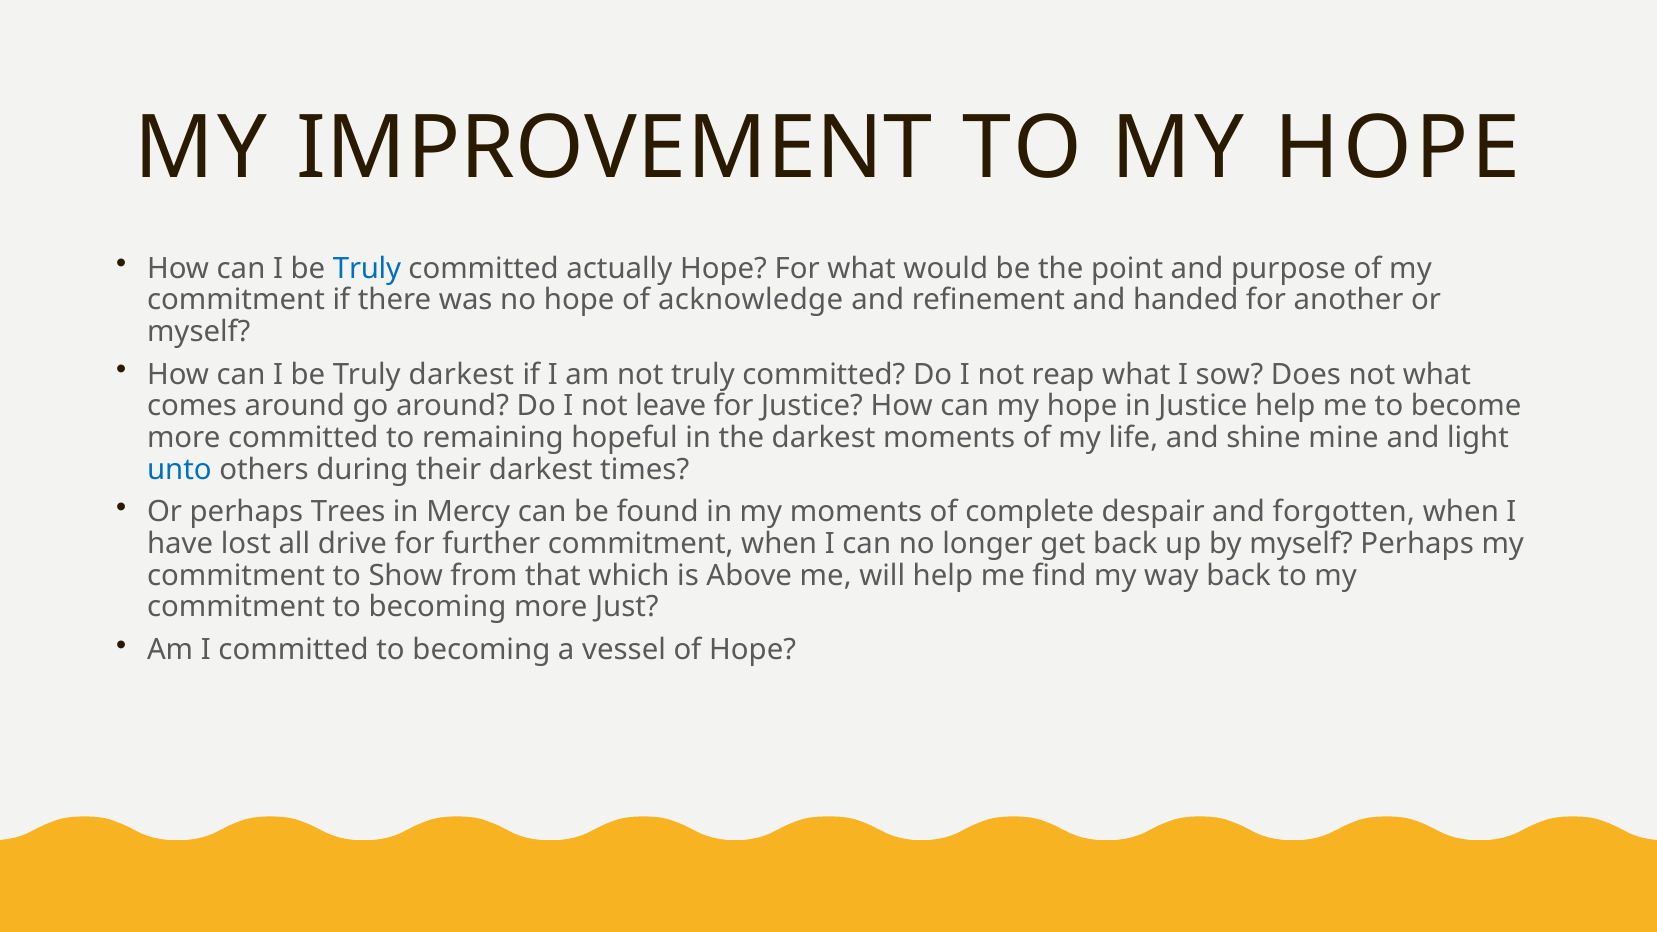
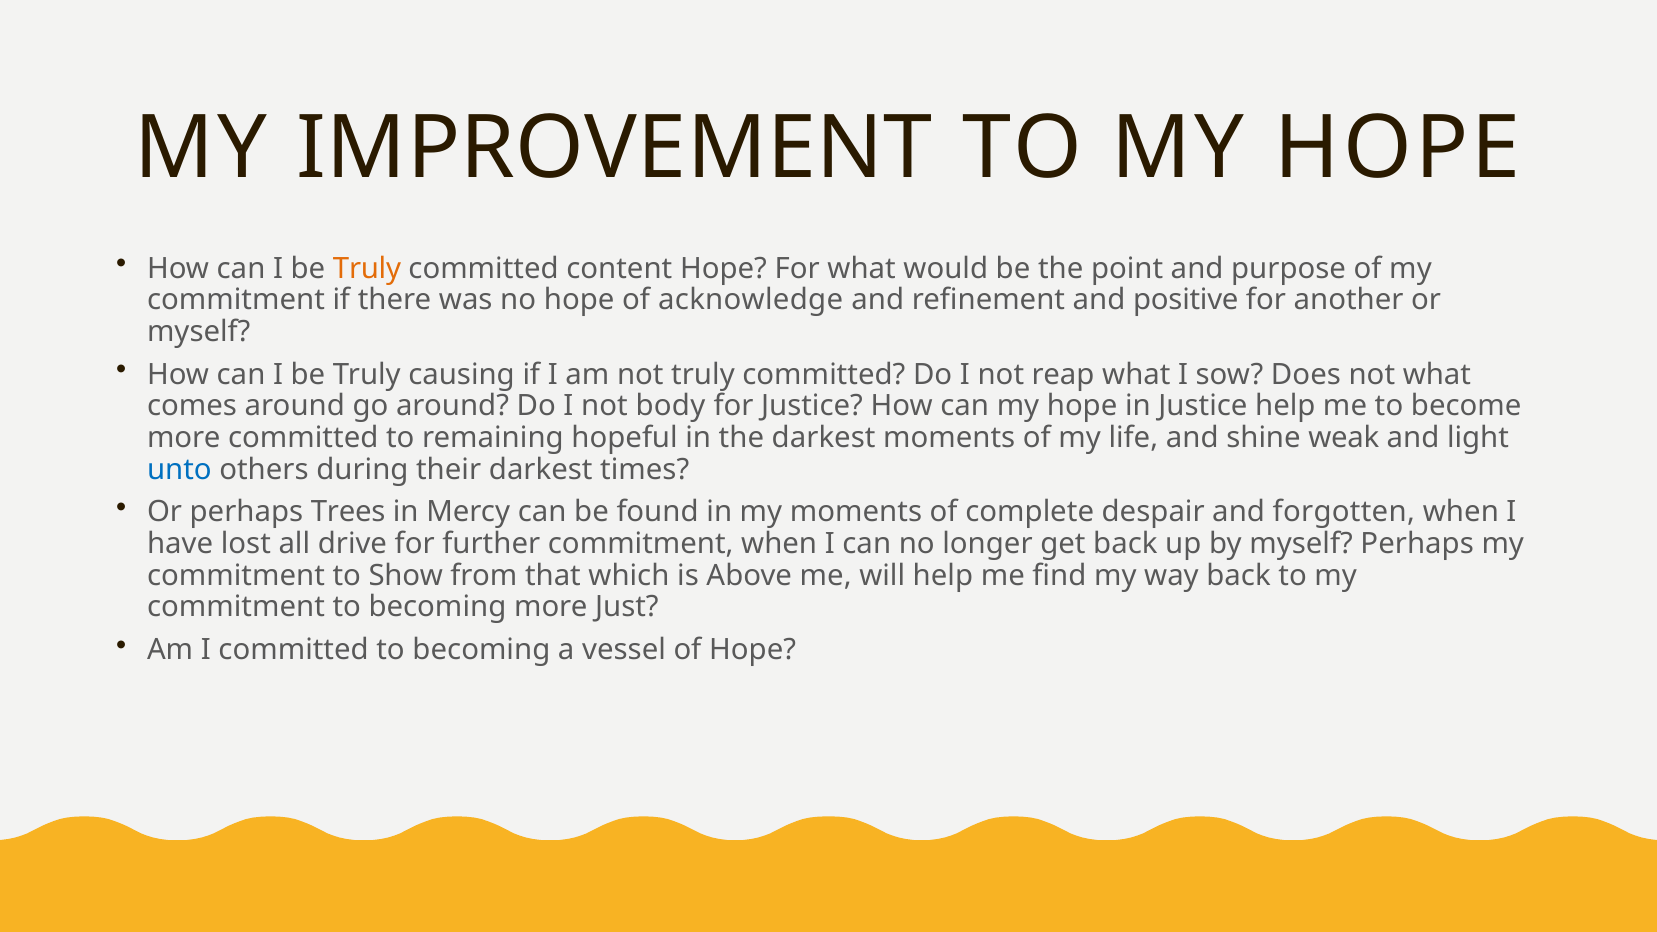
Truly colour: blue -> orange (367, 269)
actually: actually -> content (619, 269)
handed: handed -> positive (1186, 300)
Truly darkest: darkest -> causing (462, 374)
leave: leave -> body (670, 406)
mine: mine -> weak (1344, 438)
